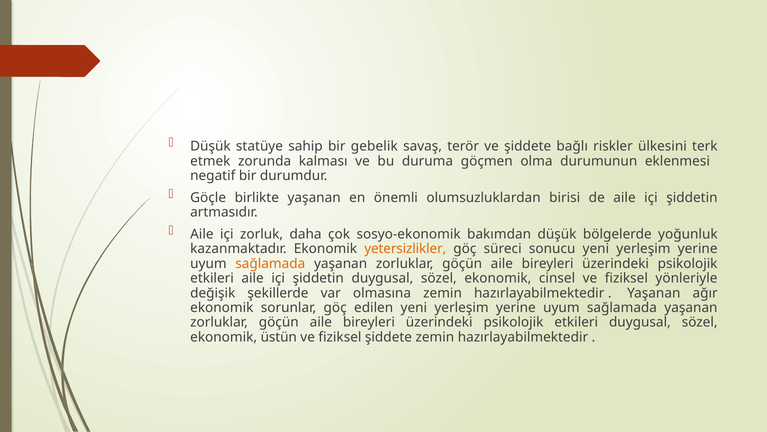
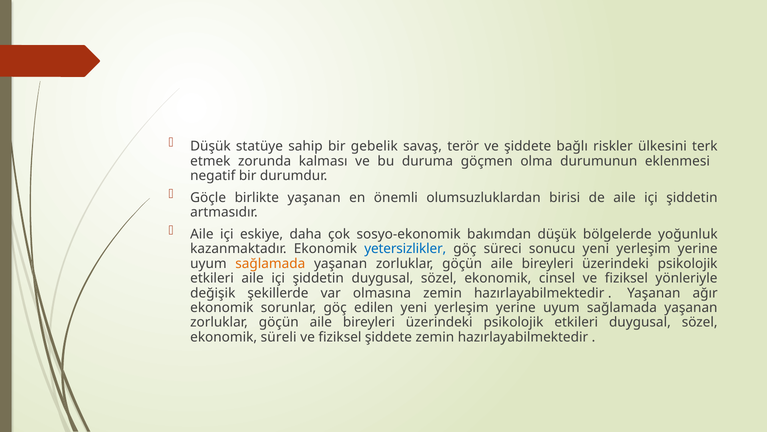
zorluk: zorluk -> eskiye (262, 234)
yetersizlikler colour: orange -> blue (405, 249)
üstün: üstün -> süreli (279, 337)
